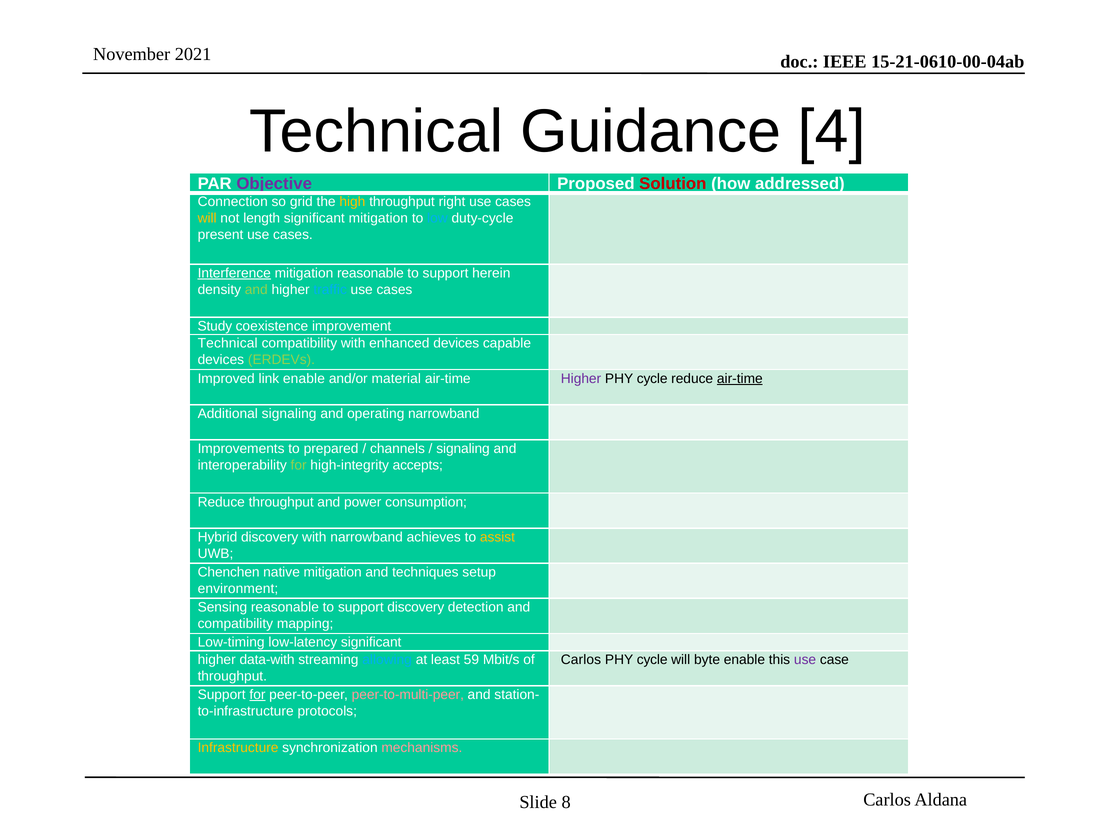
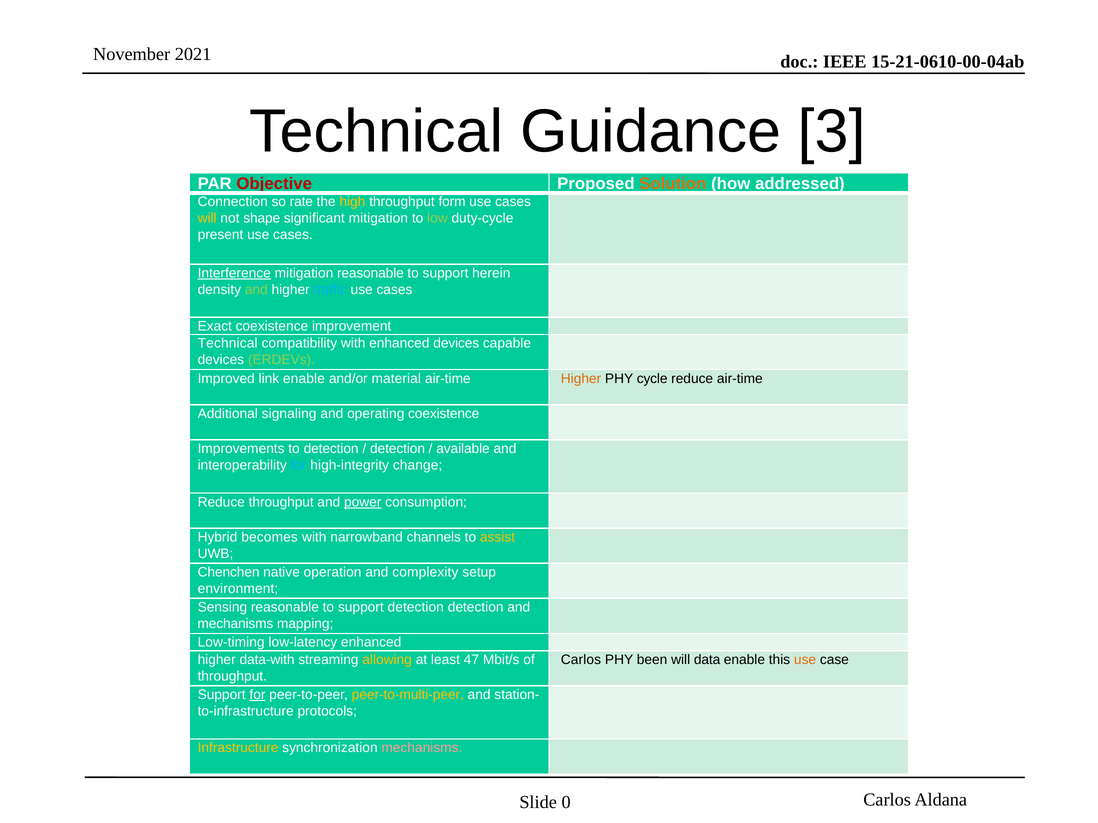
4: 4 -> 3 (832, 132)
Objective colour: purple -> red (274, 184)
Solution colour: red -> orange (673, 184)
grid: grid -> rate (301, 202)
right: right -> form (452, 202)
length: length -> shape (262, 218)
low colour: light blue -> light green (437, 218)
Study: Study -> Exact (215, 327)
Higher colour: purple -> orange (581, 379)
air-time underline: present -> none (740, 379)
operating narrowband: narrowband -> coexistence (444, 414)
to prepared: prepared -> detection (331, 449)
channels: channels -> detection (398, 449)
signaling: signaling -> available (463, 449)
for colour: light green -> light blue (299, 465)
accepts: accepts -> change (418, 465)
power underline: none -> present (363, 502)
Hybrid discovery: discovery -> becomes (270, 537)
achieves: achieves -> channels (434, 537)
native mitigation: mitigation -> operation (333, 573)
techniques: techniques -> complexity (425, 573)
support discovery: discovery -> detection (416, 608)
compatibility: compatibility -> mechanisms (235, 624)
low-latency significant: significant -> enhanced (371, 643)
allowing colour: light blue -> yellow (387, 660)
59: 59 -> 47 (471, 660)
cycle: cycle -> been (652, 660)
byte: byte -> data (707, 660)
use colour: purple -> orange (805, 660)
peer-to-multi-peer colour: pink -> yellow (408, 695)
8: 8 -> 0 (566, 803)
